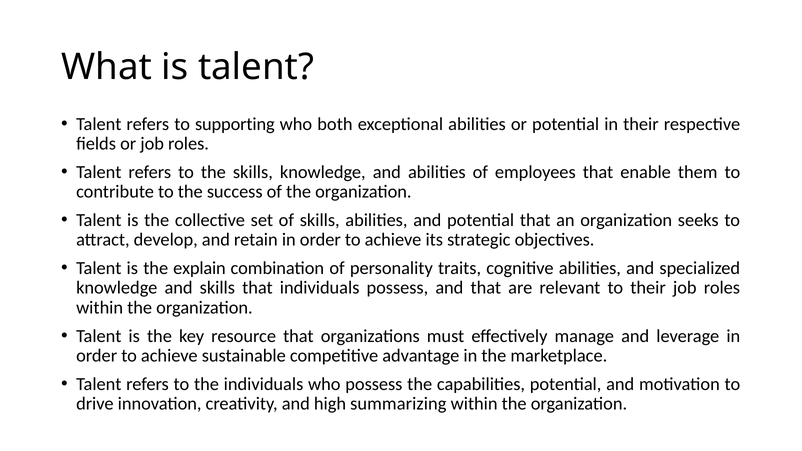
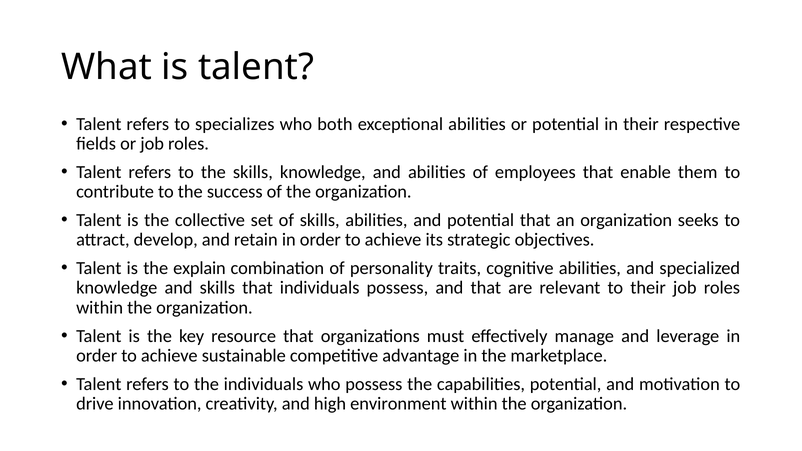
supporting: supporting -> specializes (235, 124)
summarizing: summarizing -> environment (398, 404)
